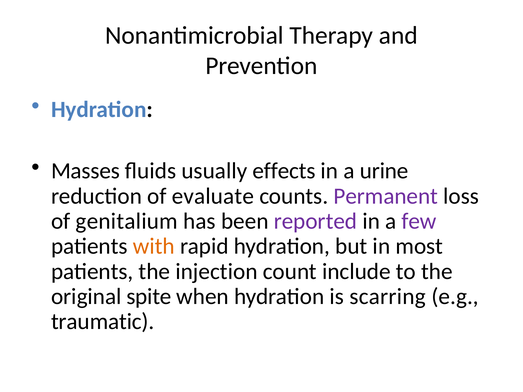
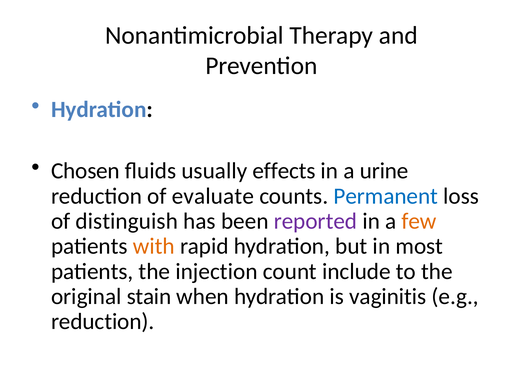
Masses: Masses -> Chosen (85, 171)
Permanent colour: purple -> blue (386, 196)
genitalium: genitalium -> distinguish (127, 221)
few colour: purple -> orange (419, 221)
spite: spite -> stain (149, 297)
scarring: scarring -> vaginitis (388, 297)
traumatic: traumatic -> reduction (103, 322)
